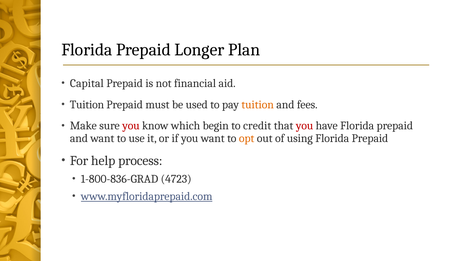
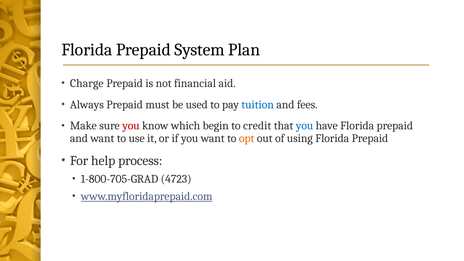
Longer: Longer -> System (200, 50)
Capital: Capital -> Charge (87, 83)
Tuition: Tuition -> Always (87, 105)
tuition colour: orange -> blue (258, 105)
you colour: red -> blue (305, 126)
1-800-836-GRAD: 1-800-836-GRAD -> 1-800-705-GRAD (120, 179)
